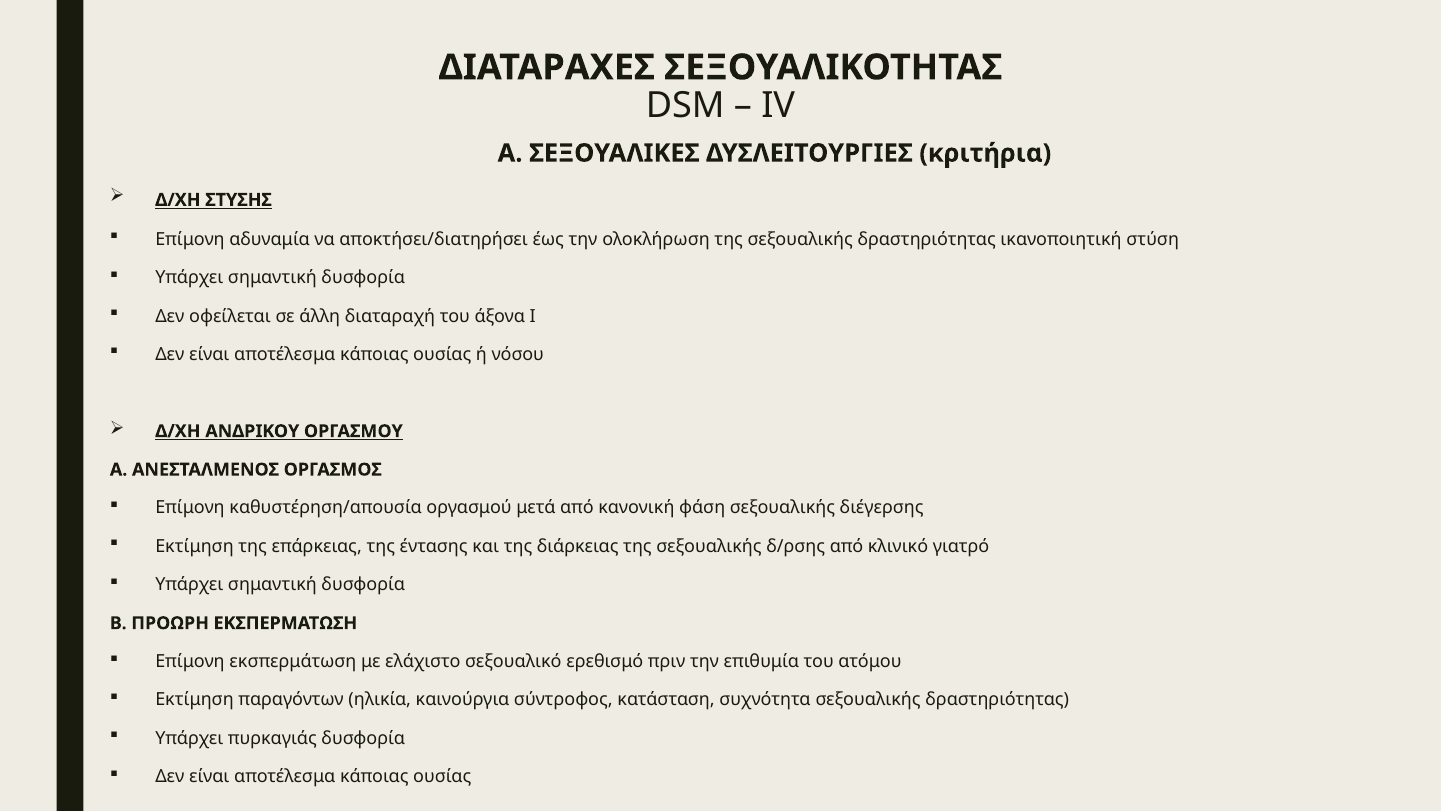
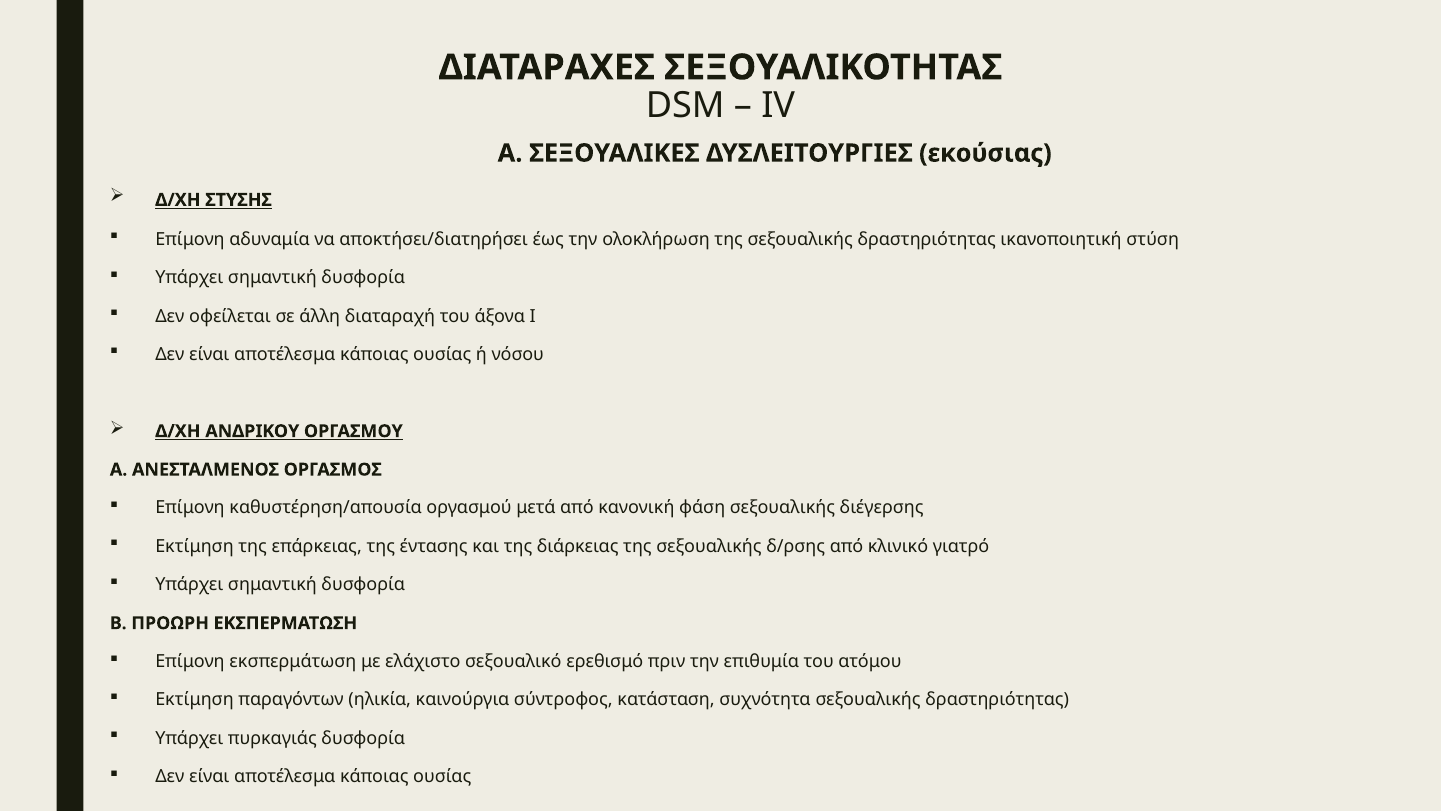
κριτήρια: κριτήρια -> εκούσιας (985, 153)
